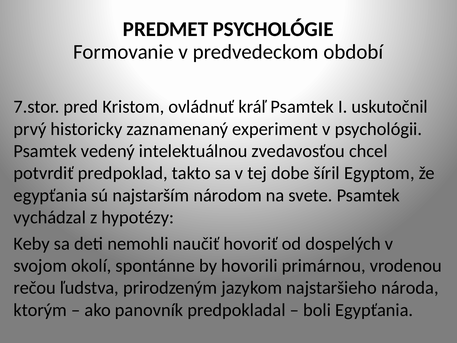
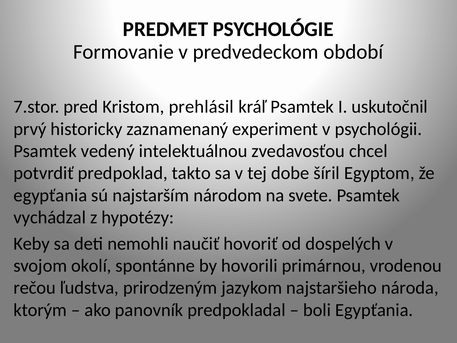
ovládnuť: ovládnuť -> prehlásil (201, 107)
